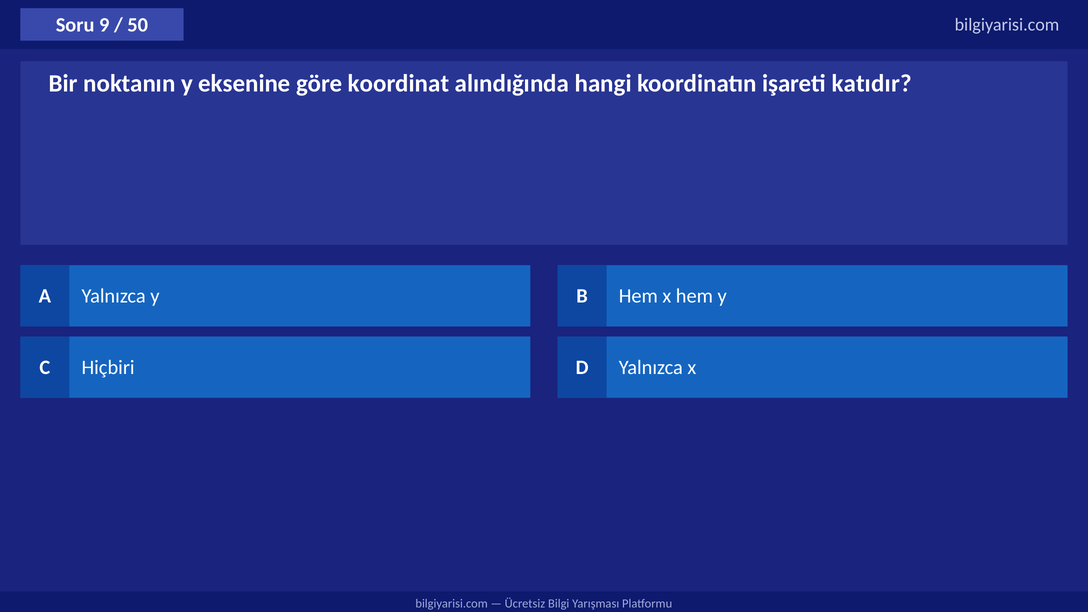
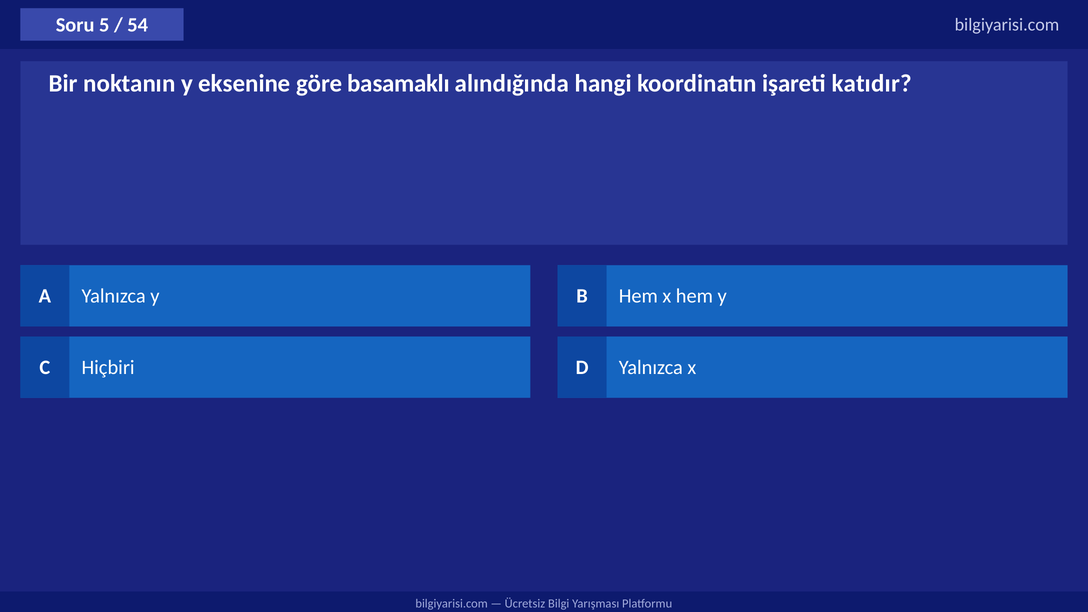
9: 9 -> 5 (104, 25)
50: 50 -> 54 (138, 25)
koordinat: koordinat -> basamaklı (399, 84)
